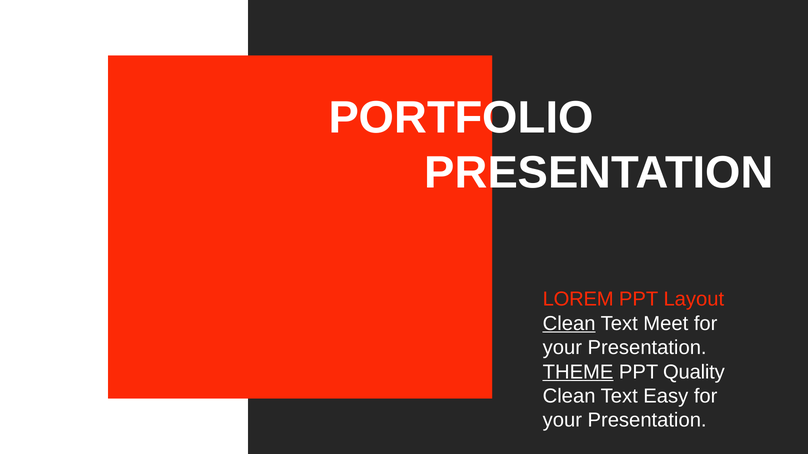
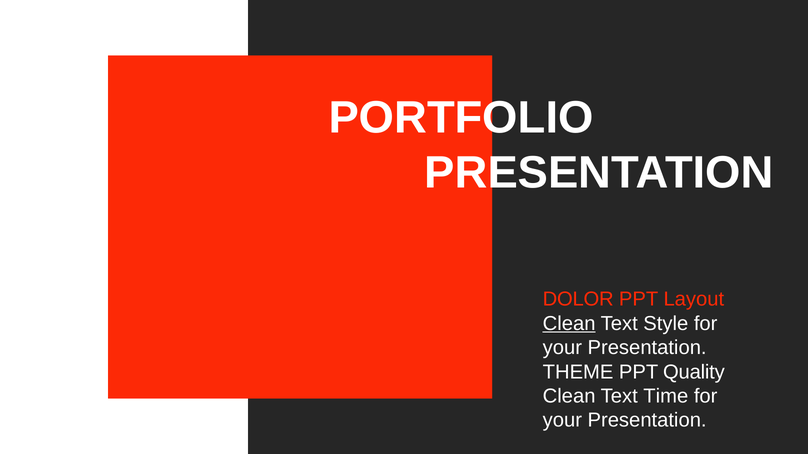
LOREM: LOREM -> DOLOR (578, 300)
Meet: Meet -> Style (666, 324)
THEME underline: present -> none (578, 372)
Easy: Easy -> Time (666, 397)
